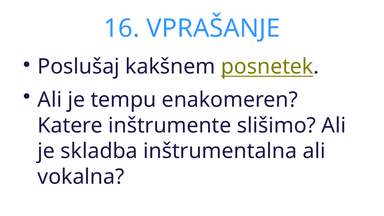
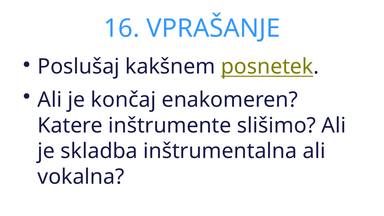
tempu: tempu -> končaj (123, 100)
